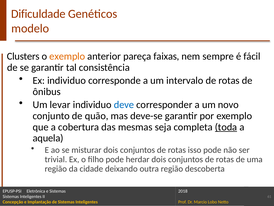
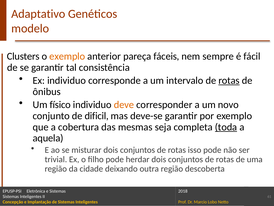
Dificuldade: Dificuldade -> Adaptativo (38, 14)
faixas: faixas -> fáceis (166, 56)
rotas underline: none -> present (229, 80)
levar: levar -> físico (60, 104)
deve colour: blue -> orange (124, 104)
quão: quão -> dificil (97, 116)
